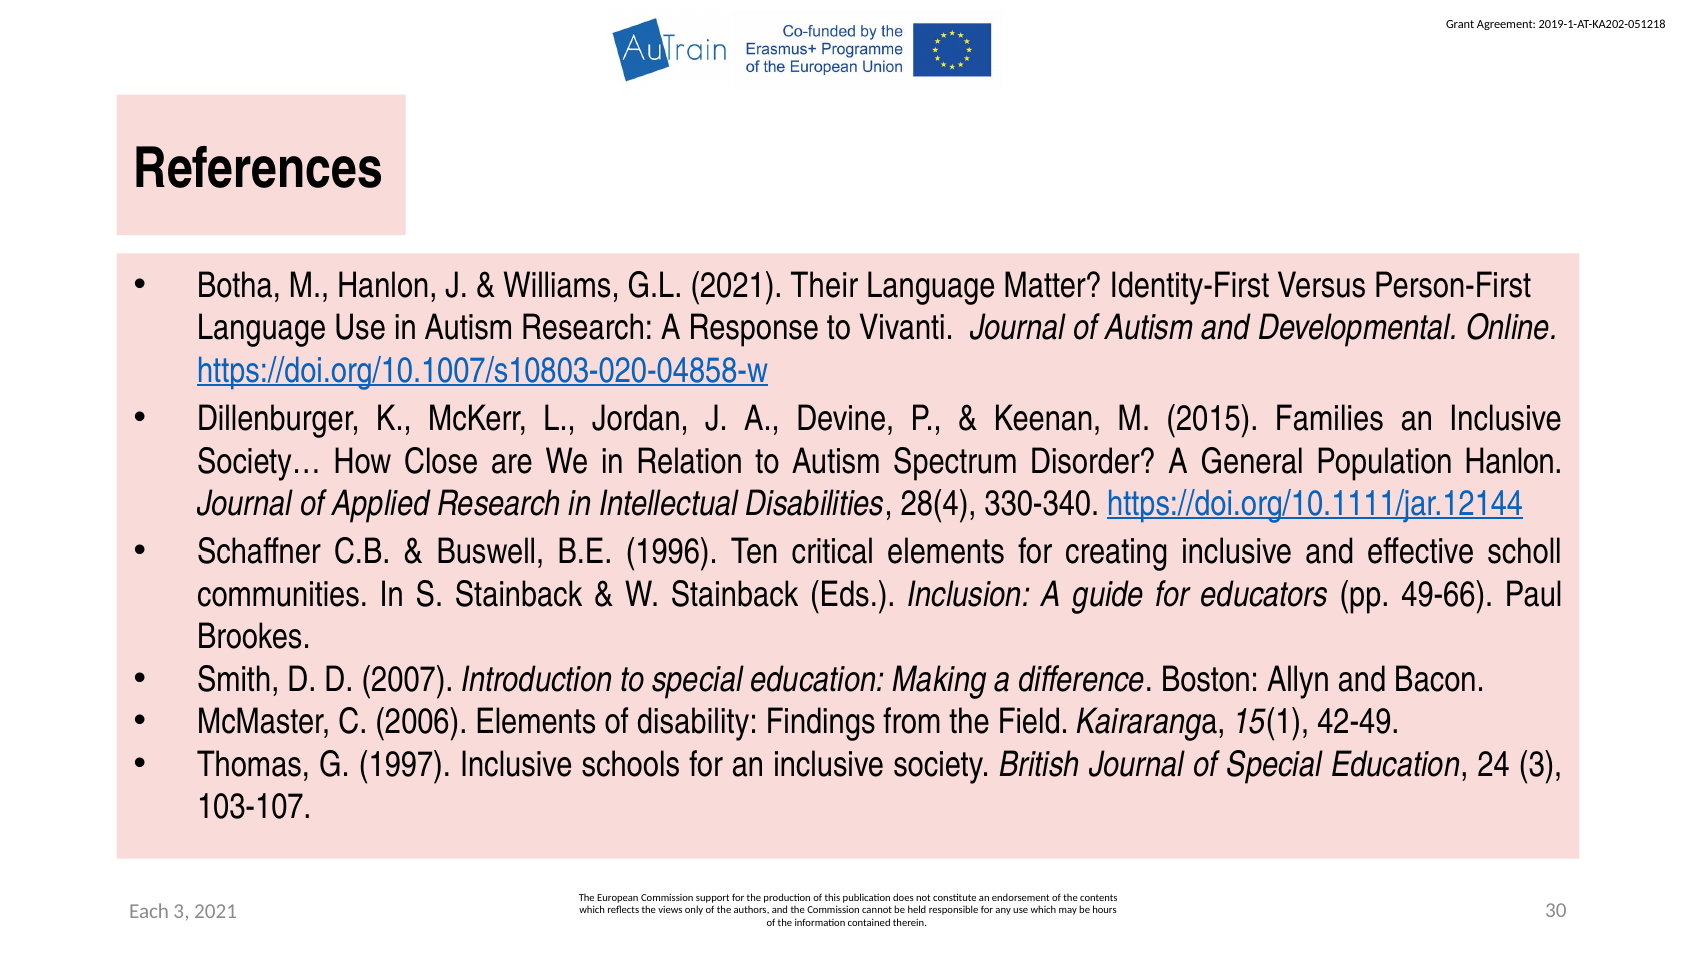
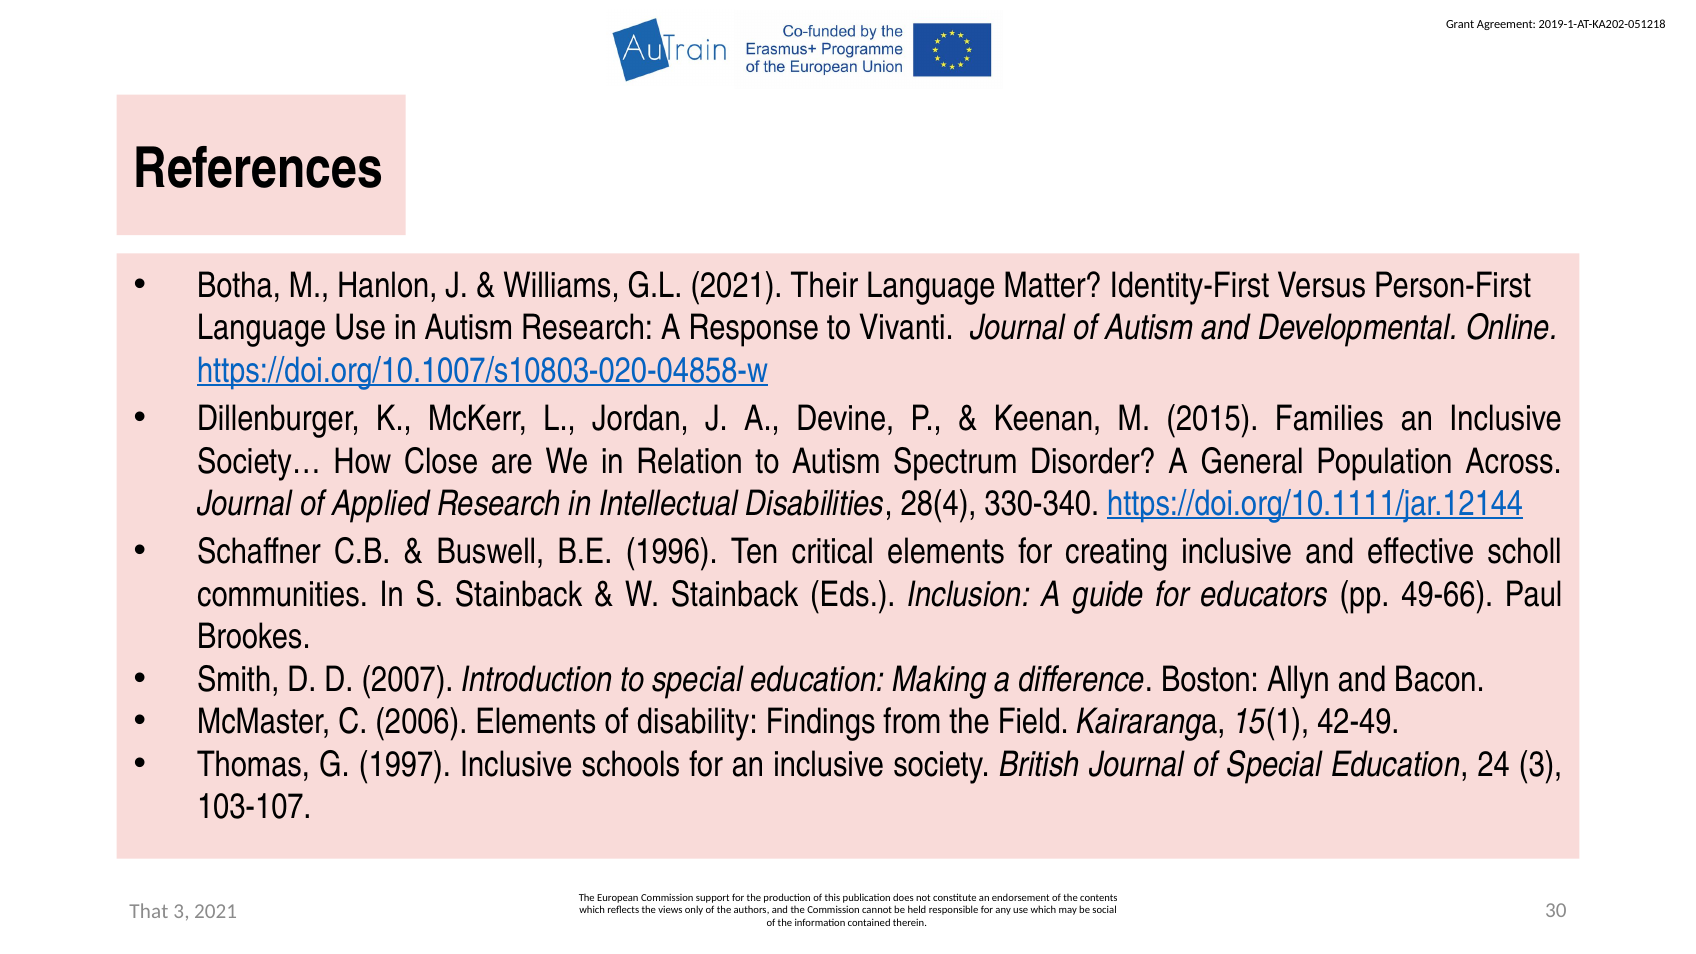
Population Hanlon: Hanlon -> Across (1513, 461)
Each: Each -> That (149, 911)
hours: hours -> social (1105, 910)
